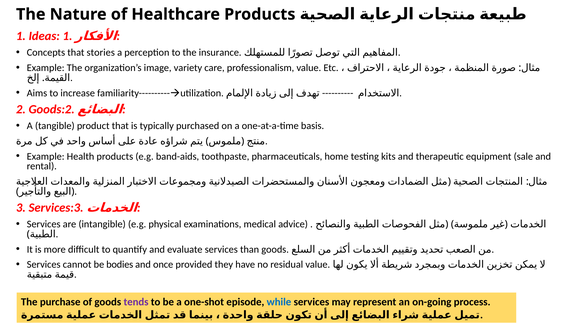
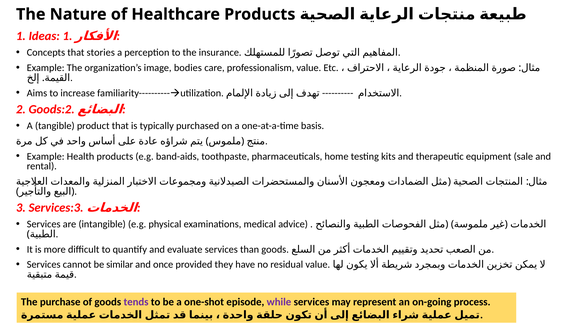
variety: variety -> bodies (188, 68)
bodies: bodies -> similar (120, 265)
while colour: blue -> purple (279, 302)
